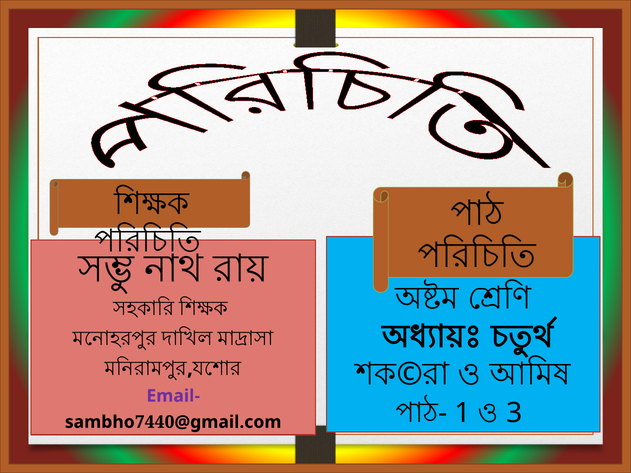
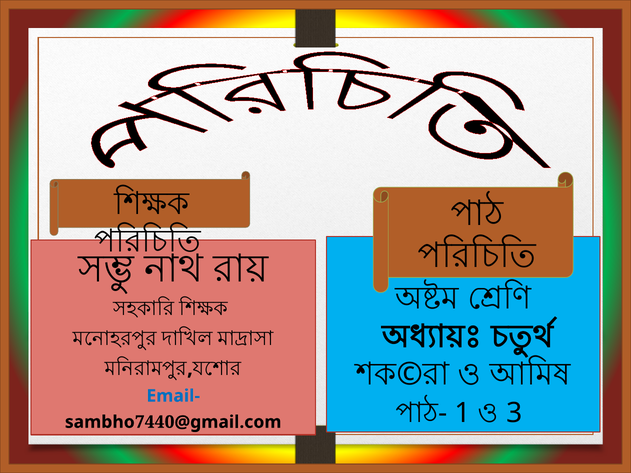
Email- colour: purple -> blue (173, 396)
